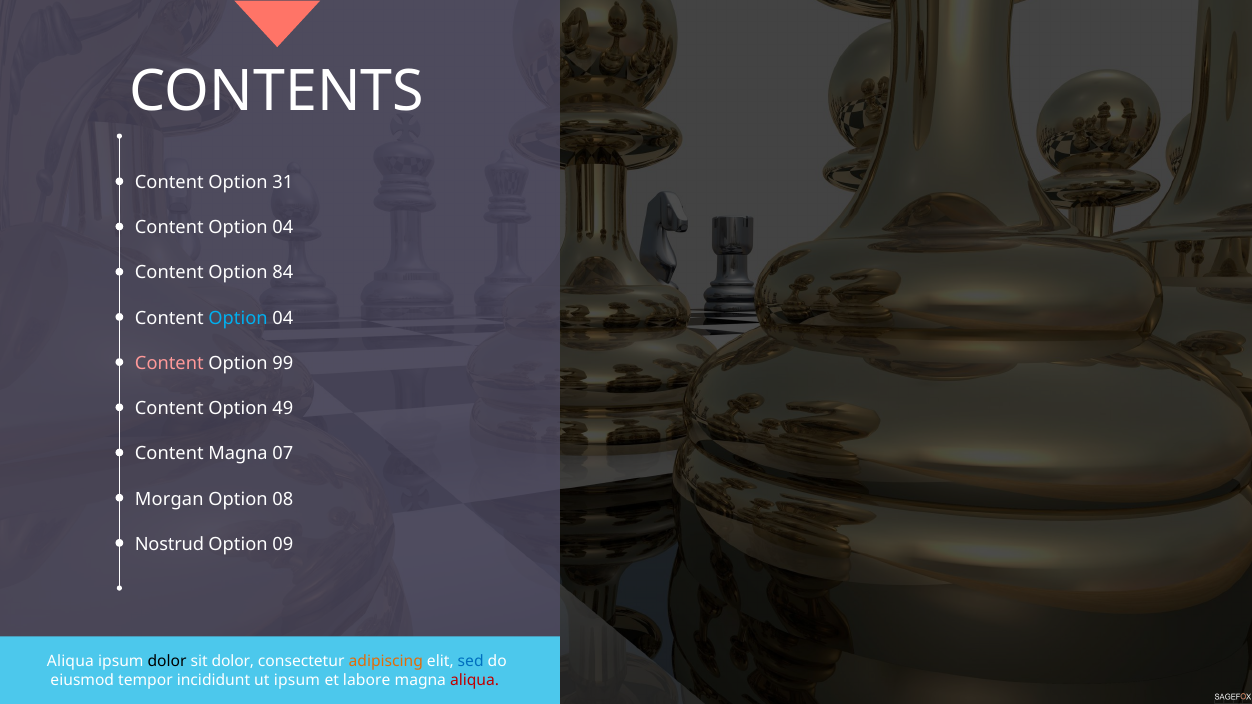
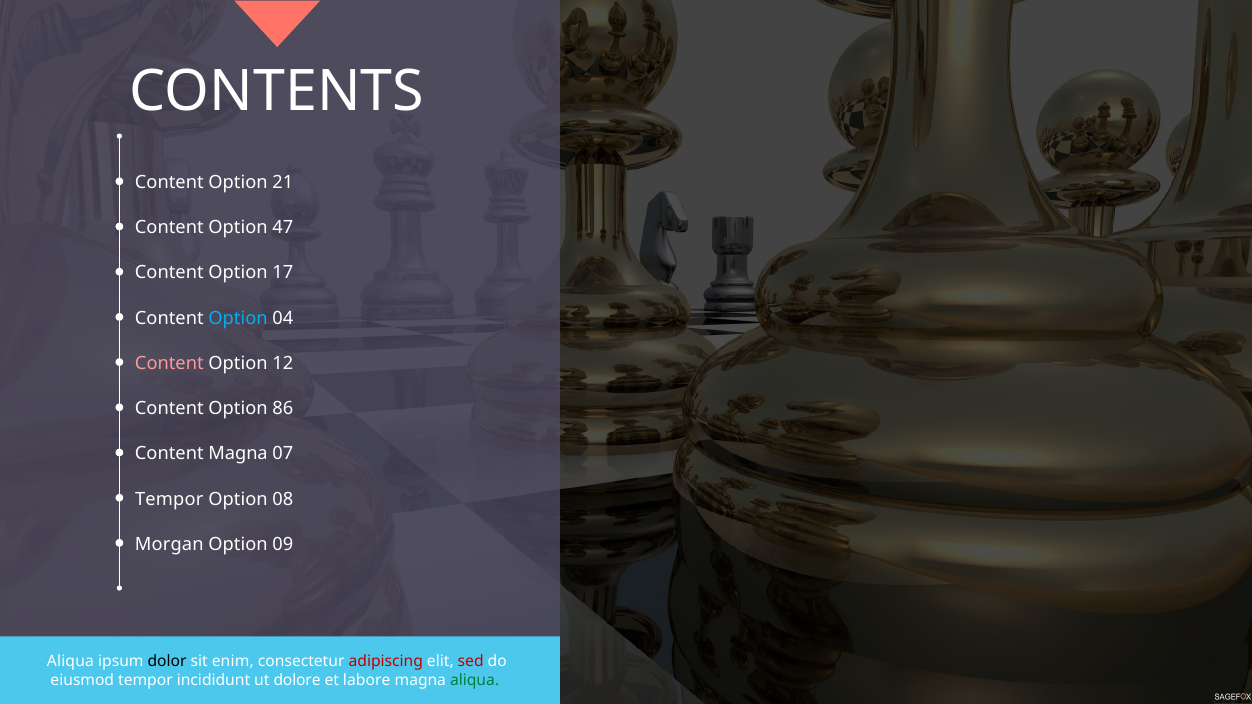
31: 31 -> 21 (283, 182)
04: 04 -> 47 (283, 228)
84: 84 -> 17 (283, 273)
99: 99 -> 12 (283, 364)
49: 49 -> 86 (283, 409)
Morgan: Morgan -> Tempor (169, 499)
Nostrud: Nostrud -> Morgan (169, 544)
sit dolor: dolor -> enim (233, 662)
adipiscing colour: orange -> red (386, 662)
sed colour: blue -> red (471, 662)
ut ipsum: ipsum -> dolore (297, 681)
aliqua colour: red -> green (475, 681)
